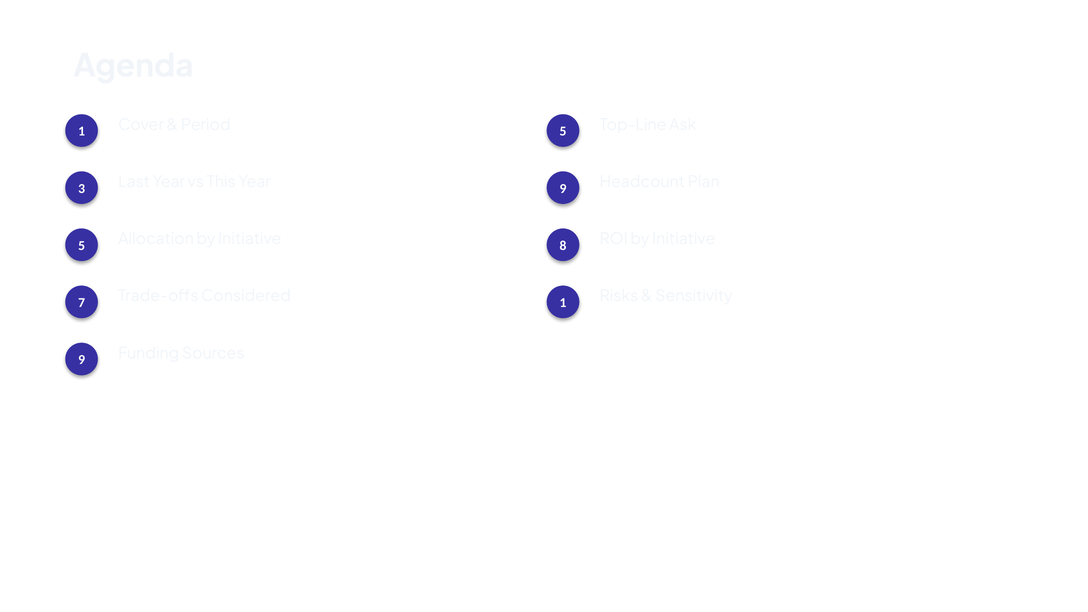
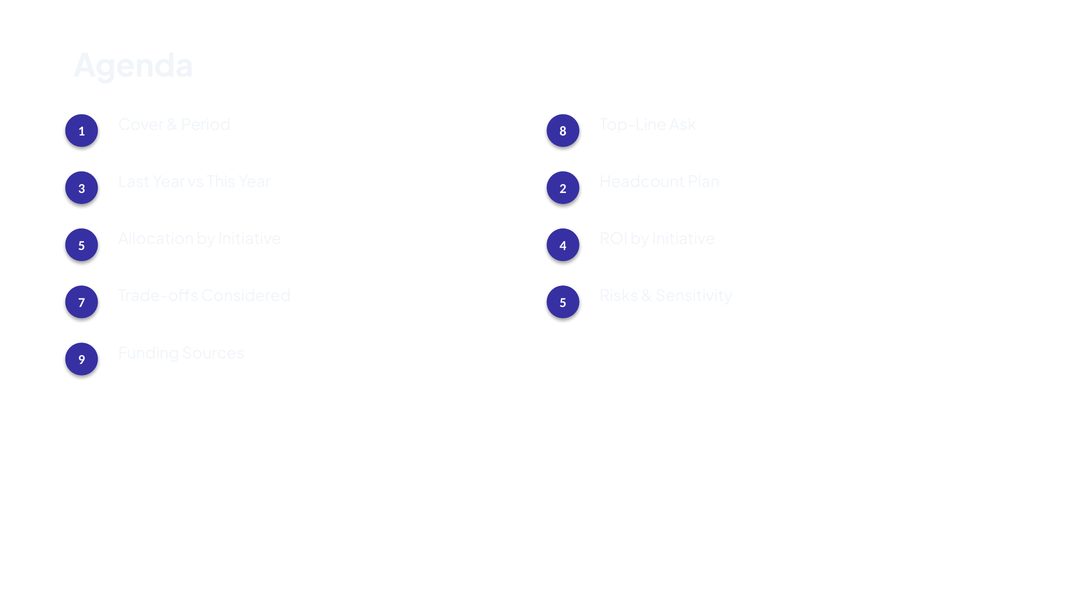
Period 5: 5 -> 8 (563, 131)
Year 9: 9 -> 2 (563, 189)
8: 8 -> 4 (563, 246)
Considered 1: 1 -> 5 (563, 303)
